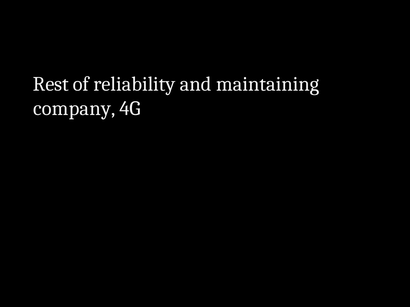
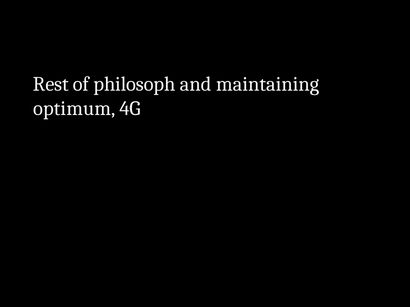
reliability: reliability -> philosoph (135, 84)
company: company -> optimum (74, 109)
